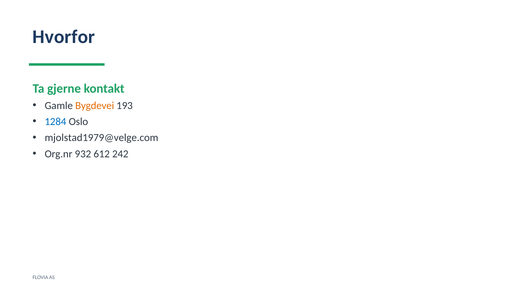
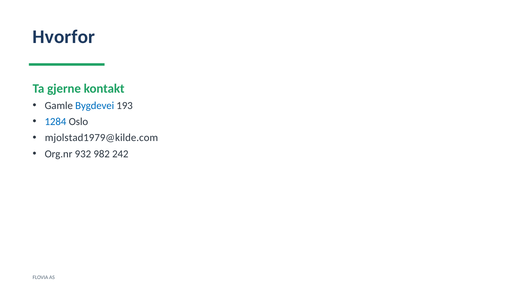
Bygdevei colour: orange -> blue (95, 105)
mjolstad1979@velge.com: mjolstad1979@velge.com -> mjolstad1979@kilde.com (101, 138)
612: 612 -> 982 (102, 154)
